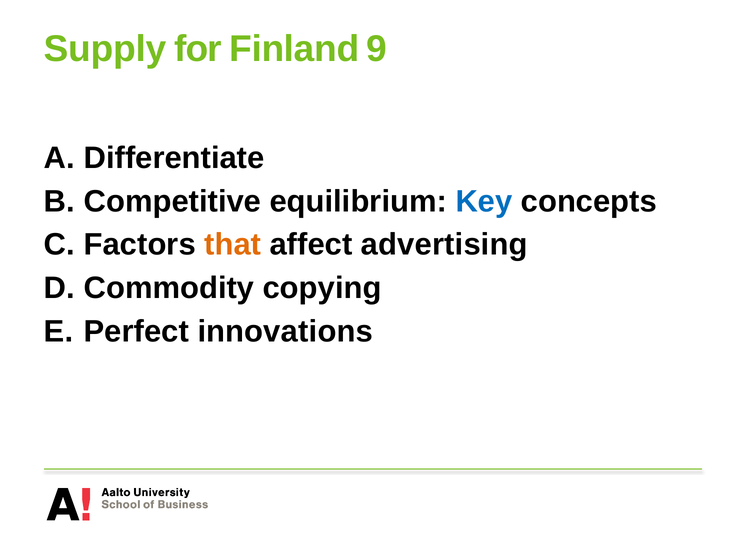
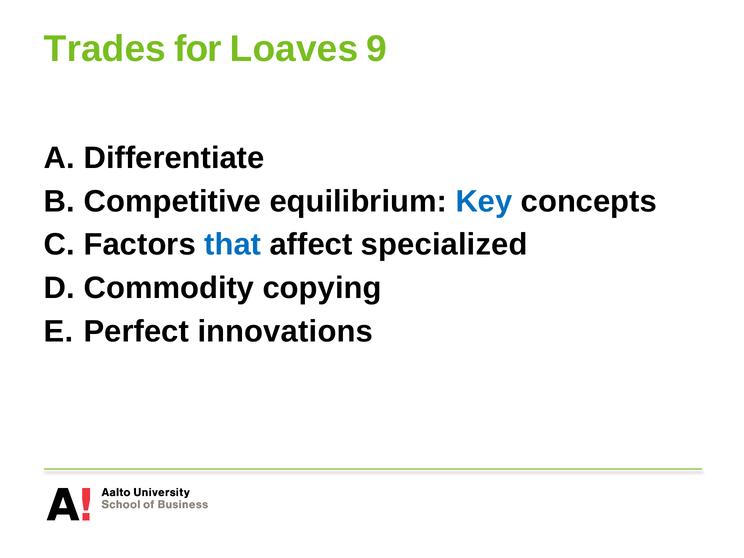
Supply: Supply -> Trades (105, 49)
Finland: Finland -> Loaves (294, 49)
that colour: orange -> blue (233, 245)
advertising: advertising -> specialized (444, 245)
